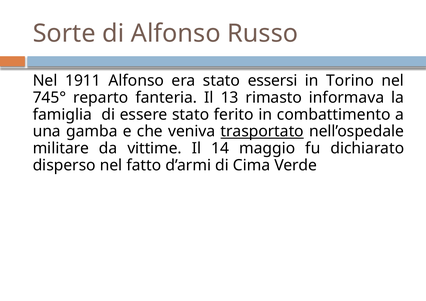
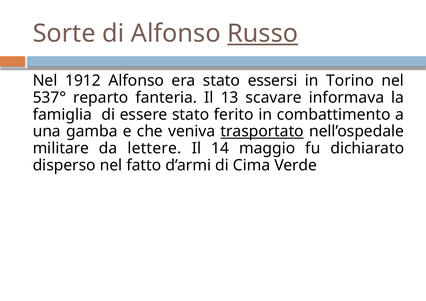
Russo underline: none -> present (263, 34)
1911: 1911 -> 1912 (83, 81)
745°: 745° -> 537° (49, 98)
rimasto: rimasto -> scavare (274, 98)
vittime: vittime -> lettere (154, 149)
